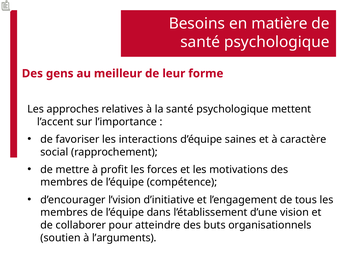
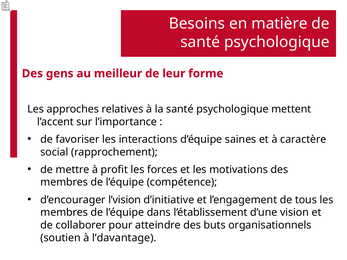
l’arguments: l’arguments -> l’davantage (124, 238)
